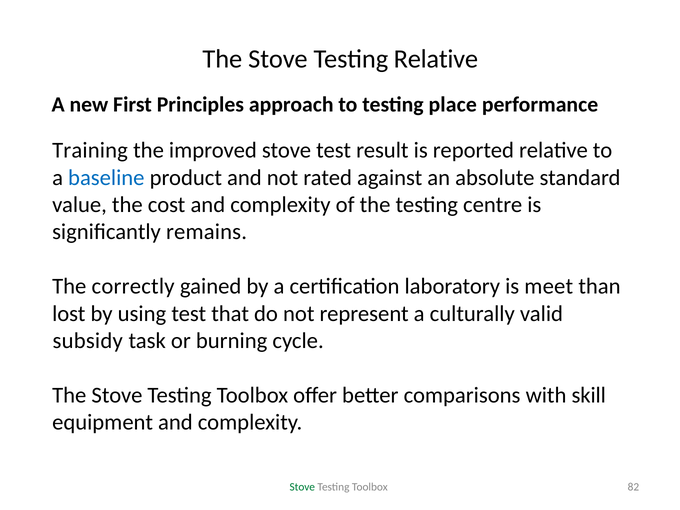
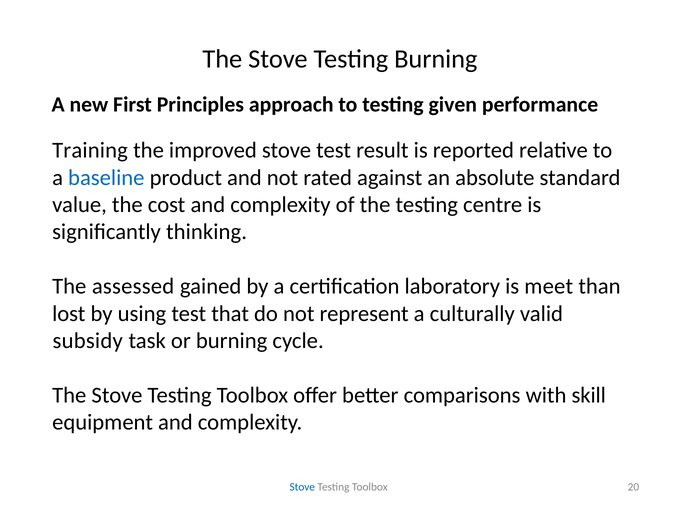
Testing Relative: Relative -> Burning (436, 59)
place: place -> given (453, 104)
remains: remains -> thinking (207, 232)
correctly: correctly -> assessed (133, 286)
Stove colour: green -> blue (302, 487)
82: 82 -> 20 (633, 487)
